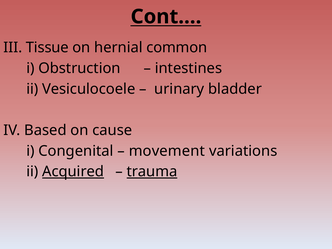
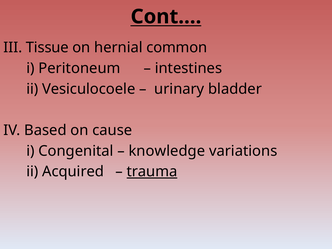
Obstruction: Obstruction -> Peritoneum (79, 68)
movement: movement -> knowledge (167, 151)
Acquired underline: present -> none (73, 172)
